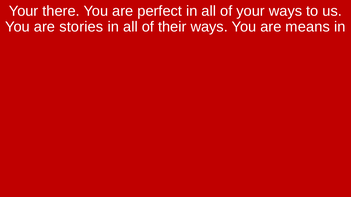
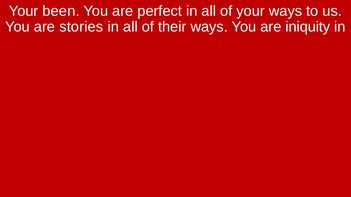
there: there -> been (61, 11)
means: means -> iniquity (308, 27)
